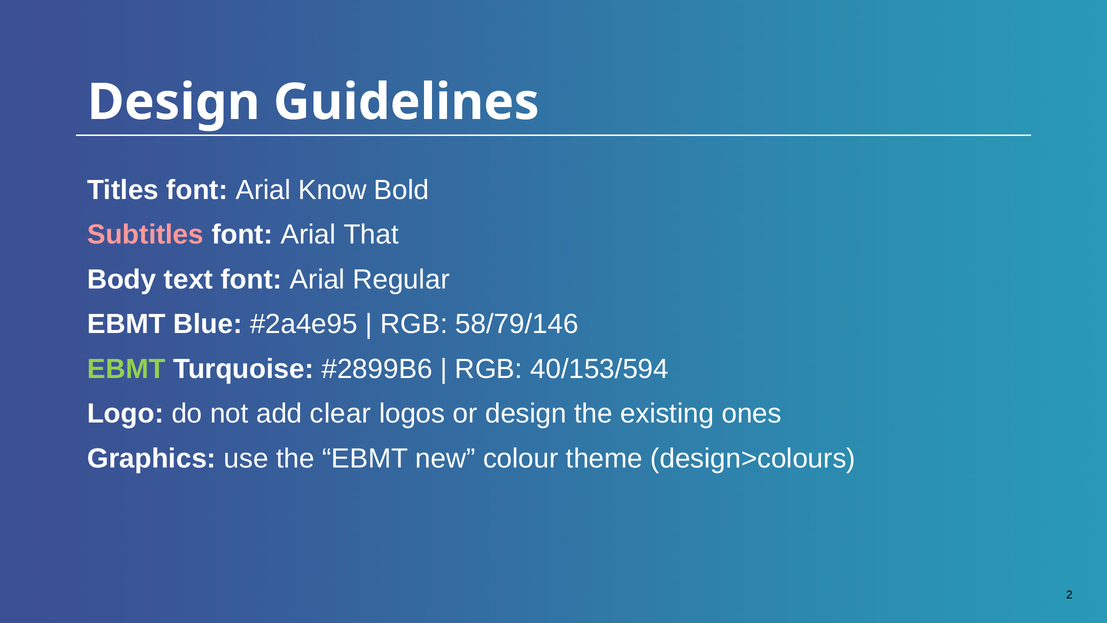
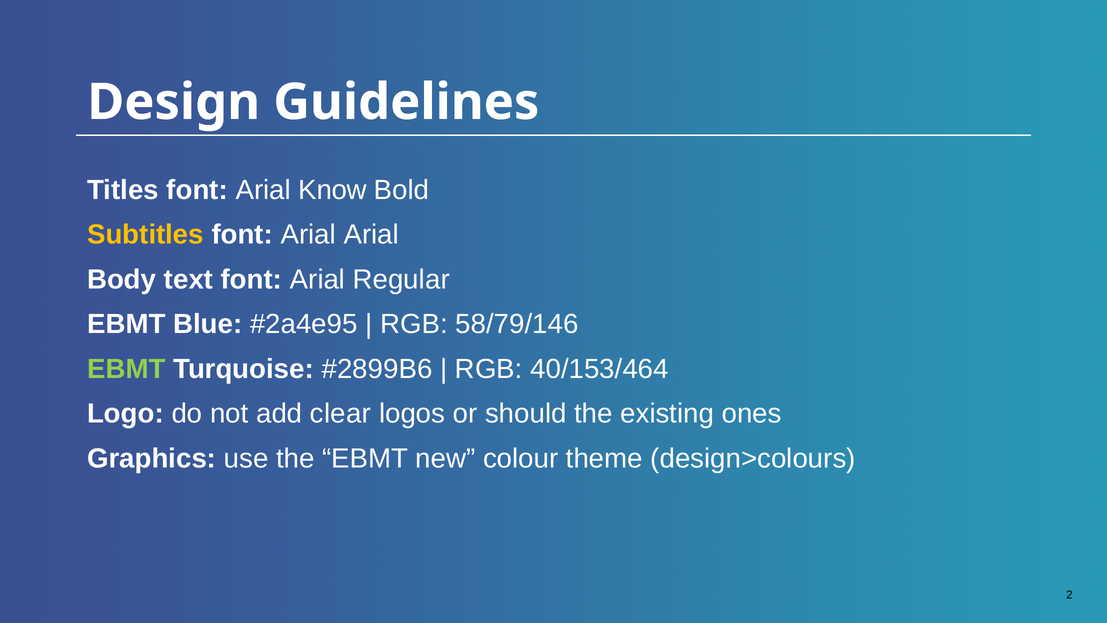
Subtitles colour: pink -> yellow (145, 235)
Arial That: That -> Arial (371, 235)
40/153/594: 40/153/594 -> 40/153/464 (599, 369)
or design: design -> should (526, 414)
